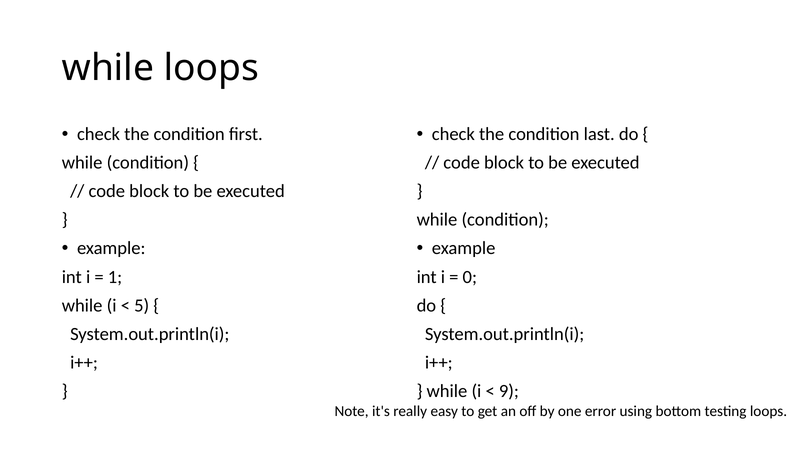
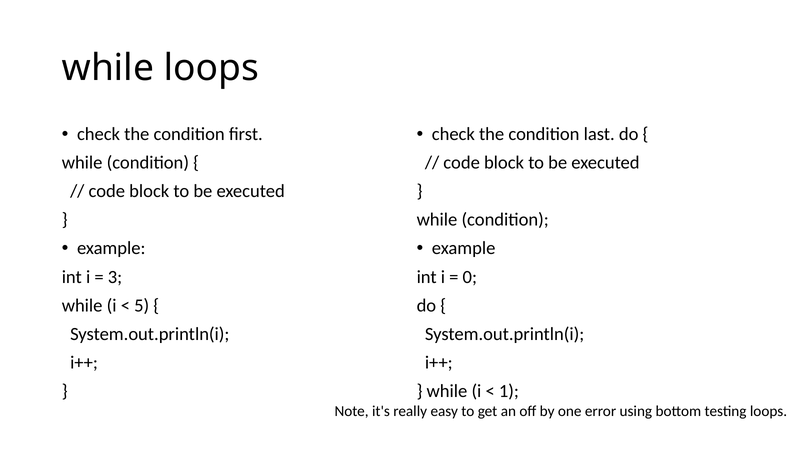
1: 1 -> 3 (115, 277)
9: 9 -> 1 (509, 391)
